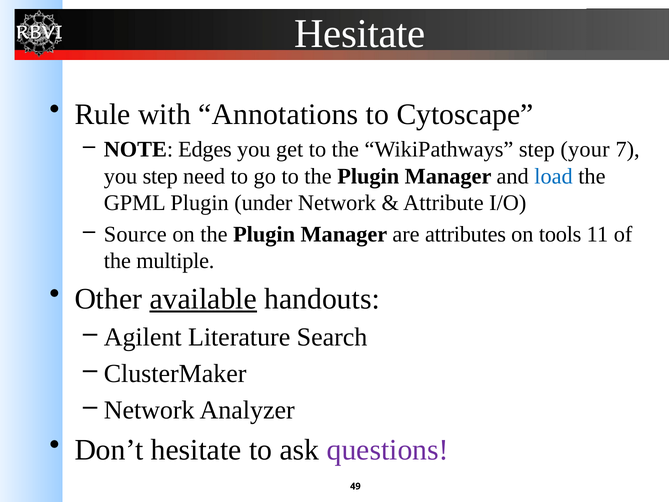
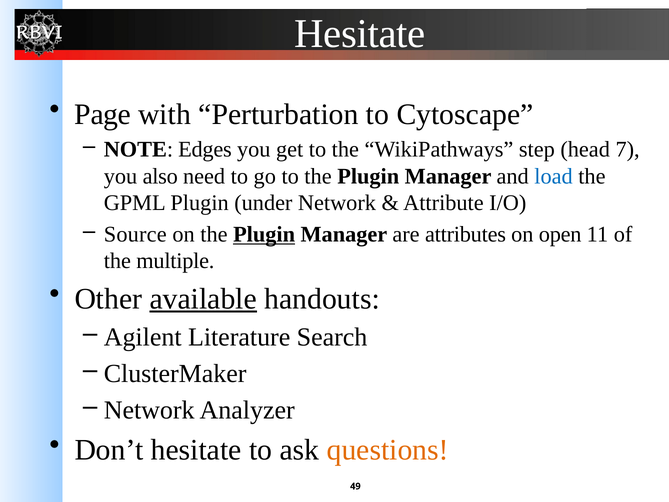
Rule: Rule -> Page (103, 114)
Annotations: Annotations -> Perturbation (278, 114)
your: your -> head (585, 149)
you step: step -> also (160, 176)
Plugin underline: none -> present (264, 234)
tools: tools -> open (560, 234)
questions colour: purple -> orange (388, 450)
